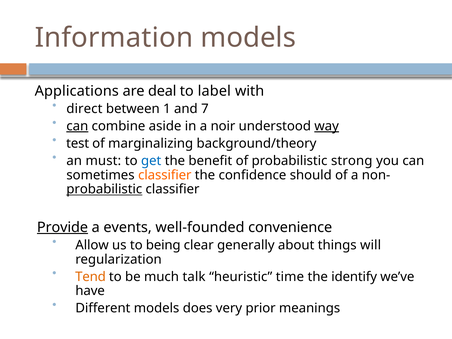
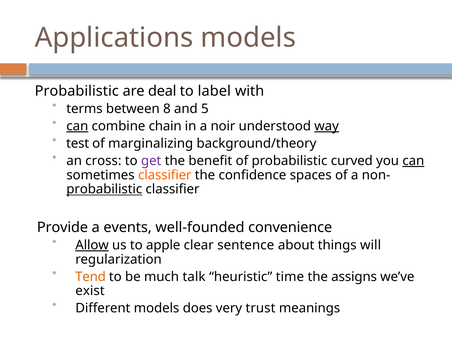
Information: Information -> Applications (114, 38)
Applications: Applications -> Probabilistic (77, 91)
direct: direct -> terms (84, 109)
1: 1 -> 8 (167, 109)
7: 7 -> 5 (205, 109)
aside: aside -> chain (165, 126)
must: must -> cross (103, 161)
get colour: blue -> purple (151, 161)
strong: strong -> curved (352, 161)
can underline: none -> present (413, 161)
should: should -> spaces (311, 175)
Provide underline: present -> none (63, 227)
Allow underline: none -> present (92, 245)
being: being -> apple (163, 245)
generally: generally -> sentence (246, 245)
identify: identify -> assigns (354, 277)
have: have -> exist (90, 291)
prior: prior -> trust (260, 308)
